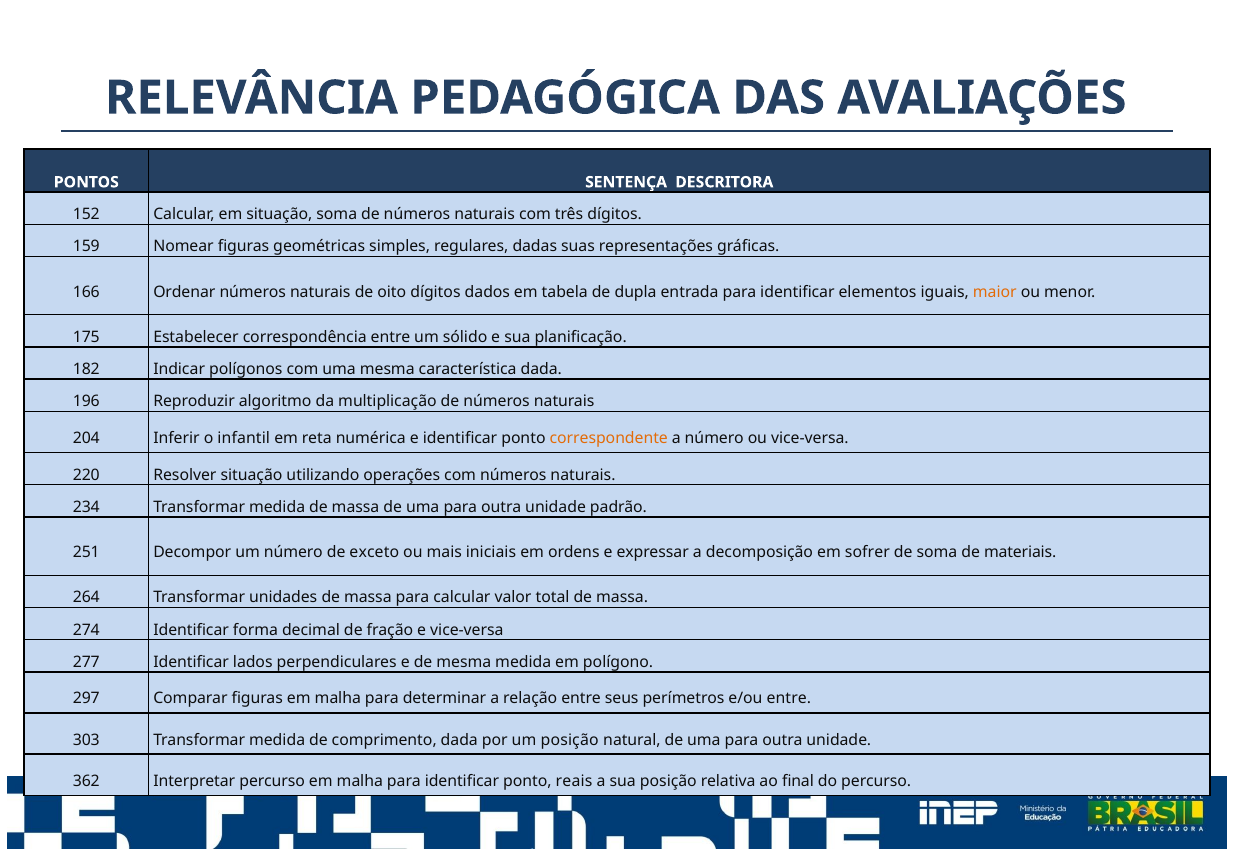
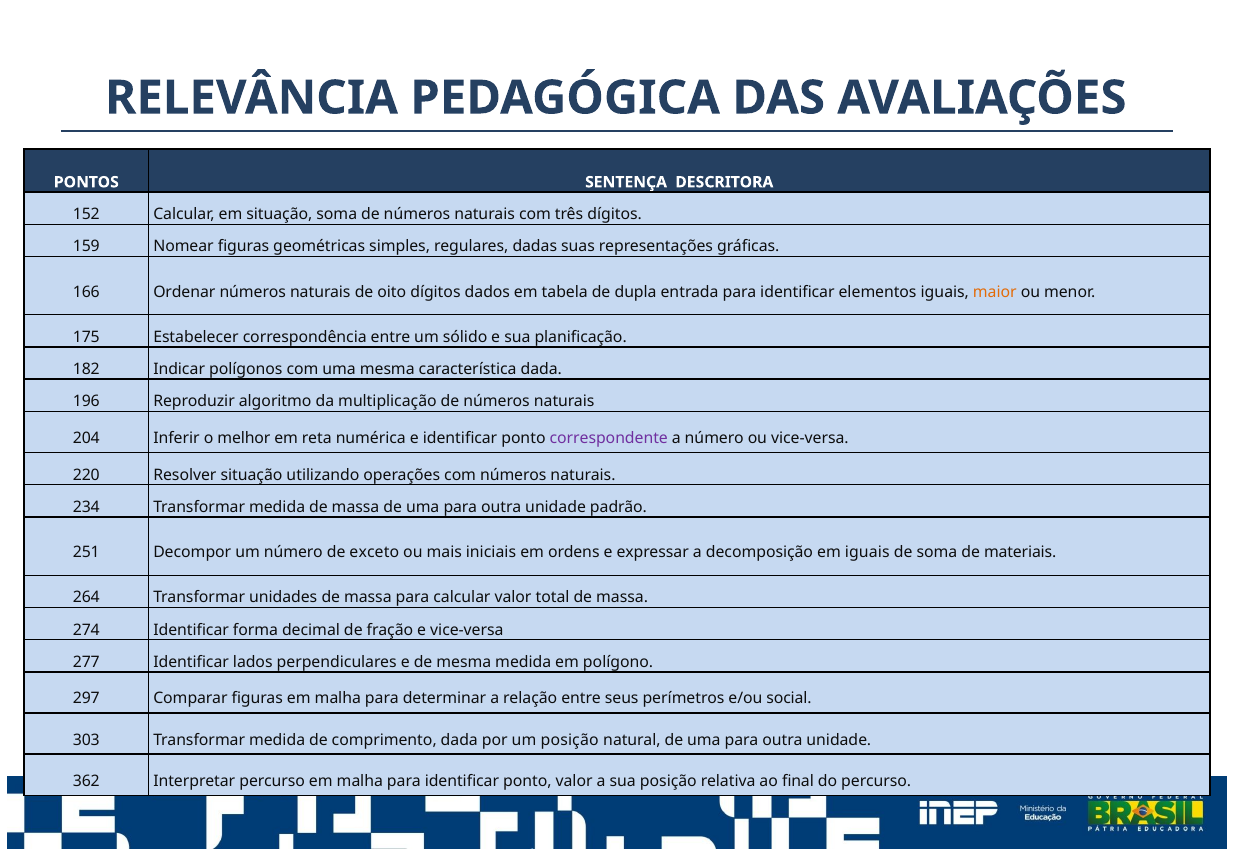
infantil: infantil -> melhor (244, 438)
correspondente colour: orange -> purple (609, 438)
em sofrer: sofrer -> iguais (867, 553)
e/ou entre: entre -> social (789, 699)
ponto reais: reais -> valor (574, 781)
